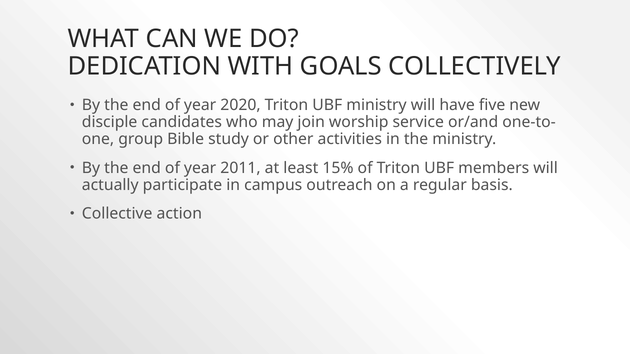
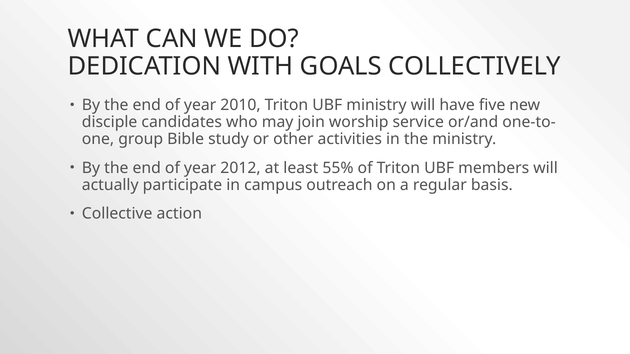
2020: 2020 -> 2010 (240, 105)
2011: 2011 -> 2012 (240, 168)
15%: 15% -> 55% (338, 168)
